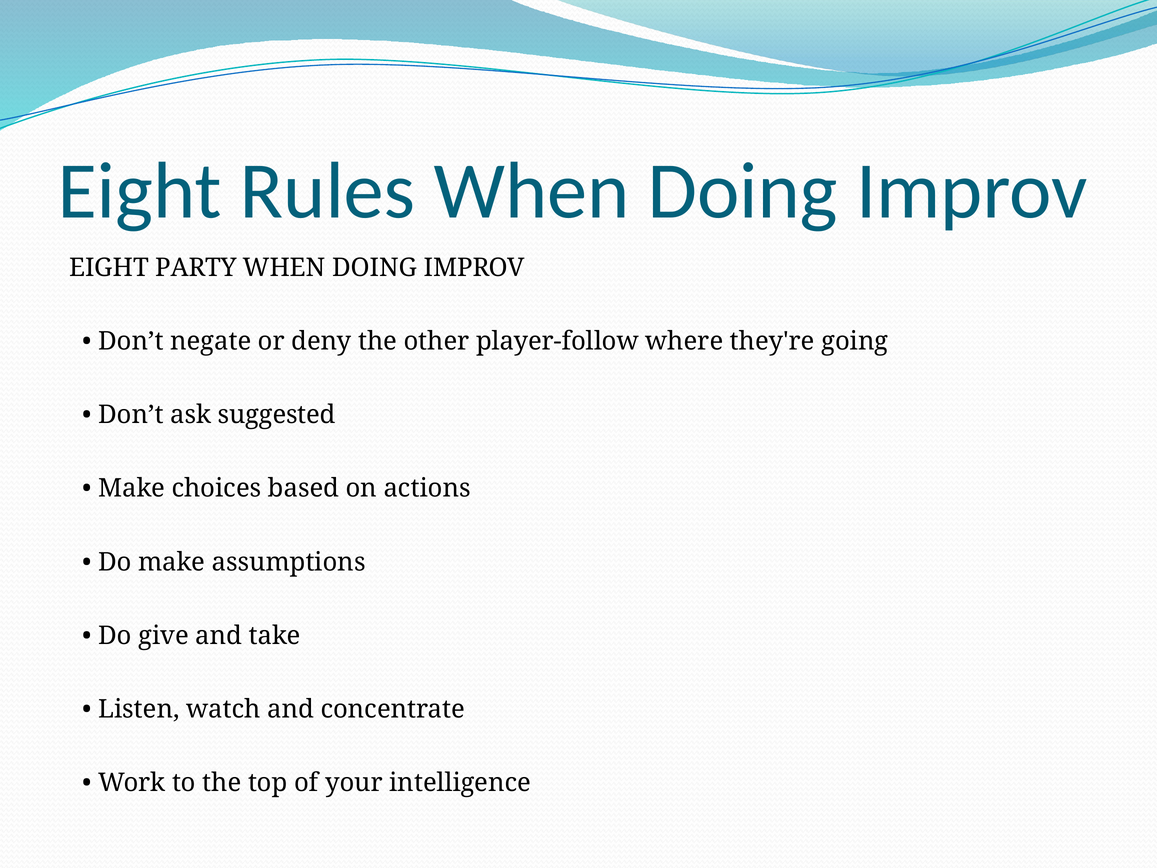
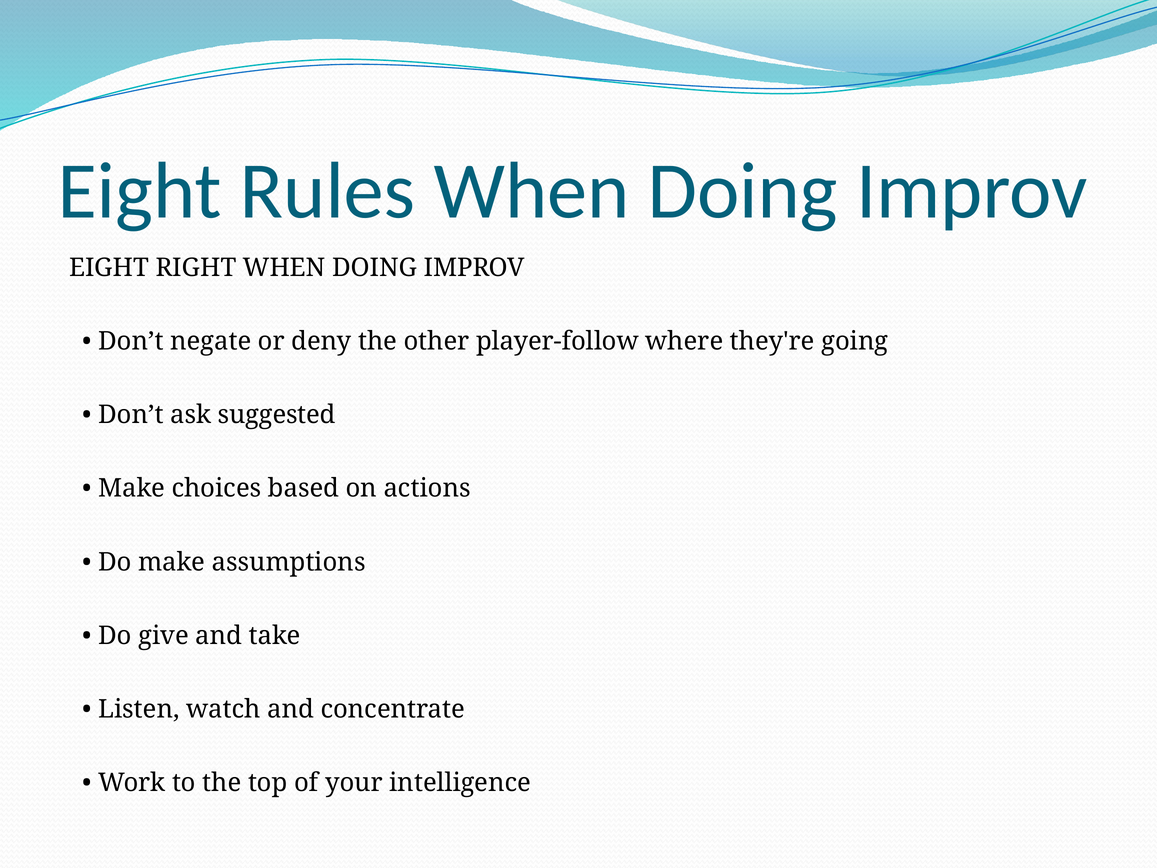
PARTY: PARTY -> RIGHT (196, 268)
